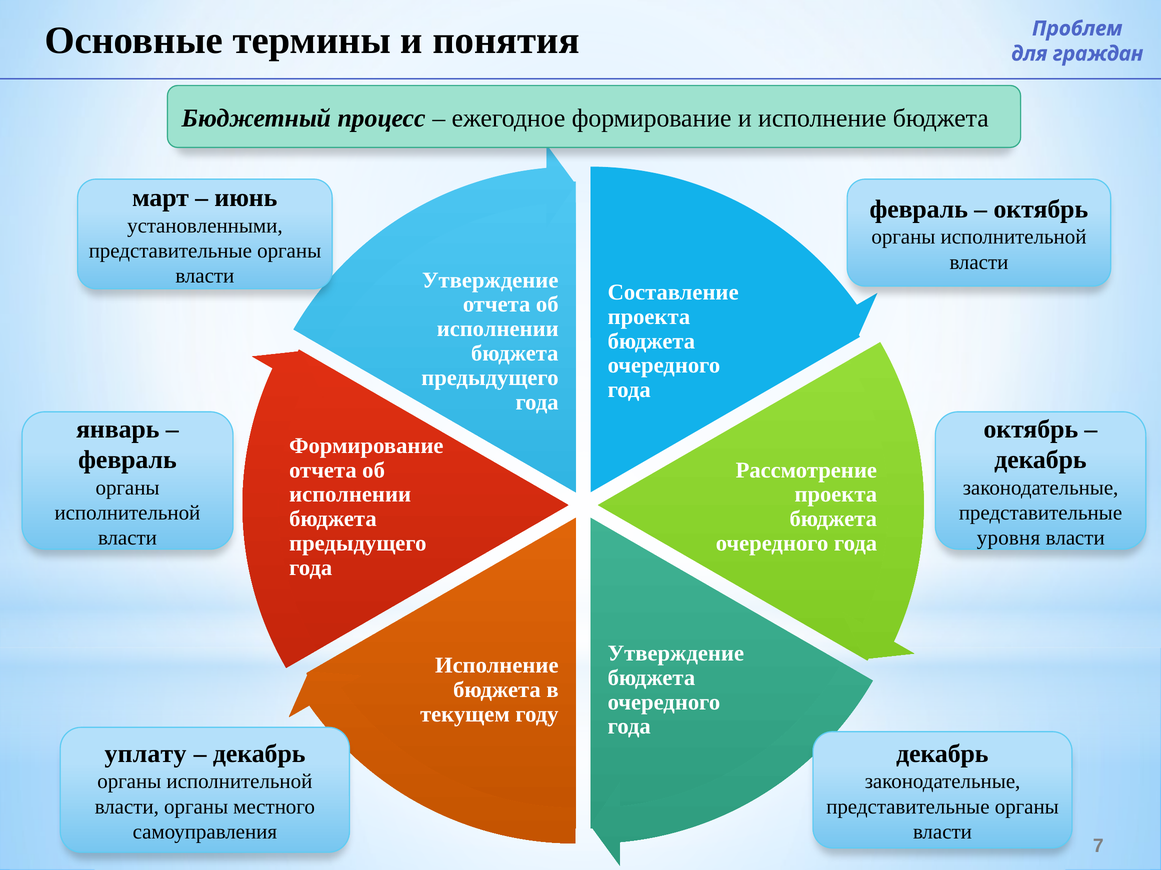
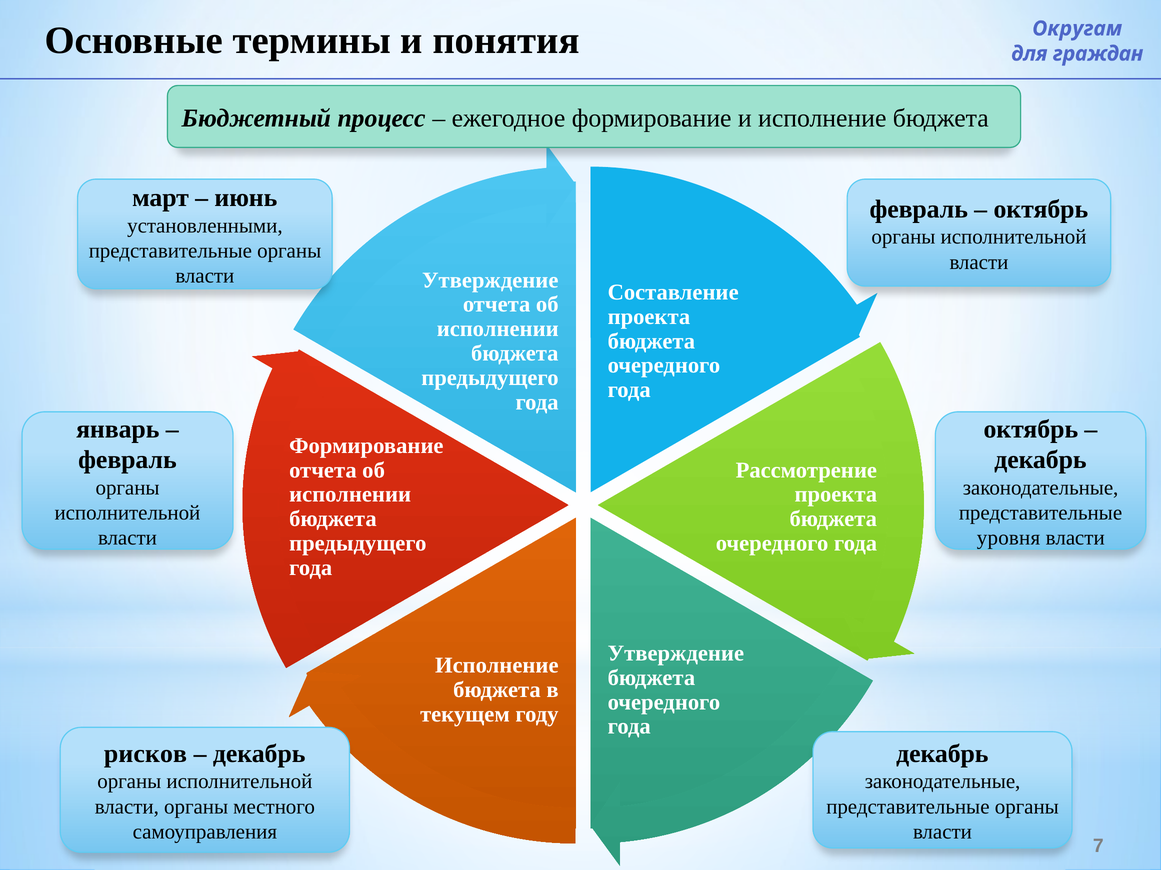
Проблем: Проблем -> Округам (1077, 29)
уплату: уплату -> рисков (146, 754)
